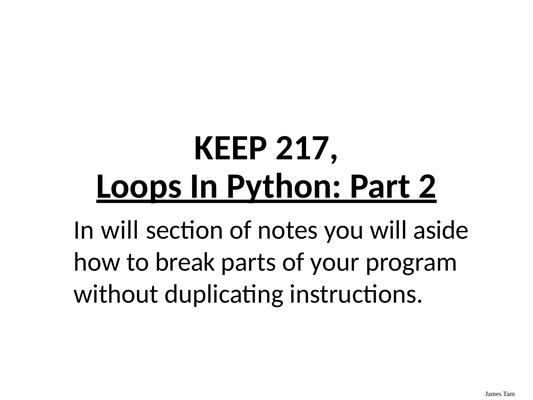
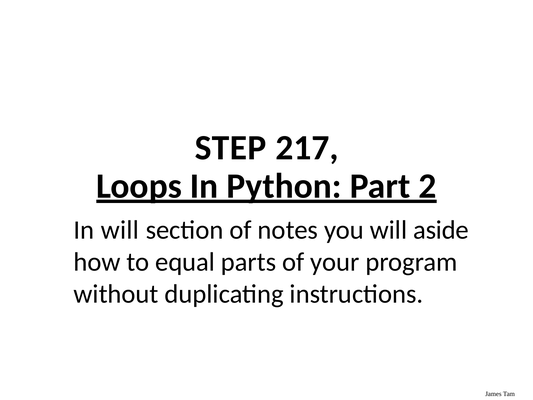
KEEP: KEEP -> STEP (231, 148)
break: break -> equal (185, 262)
